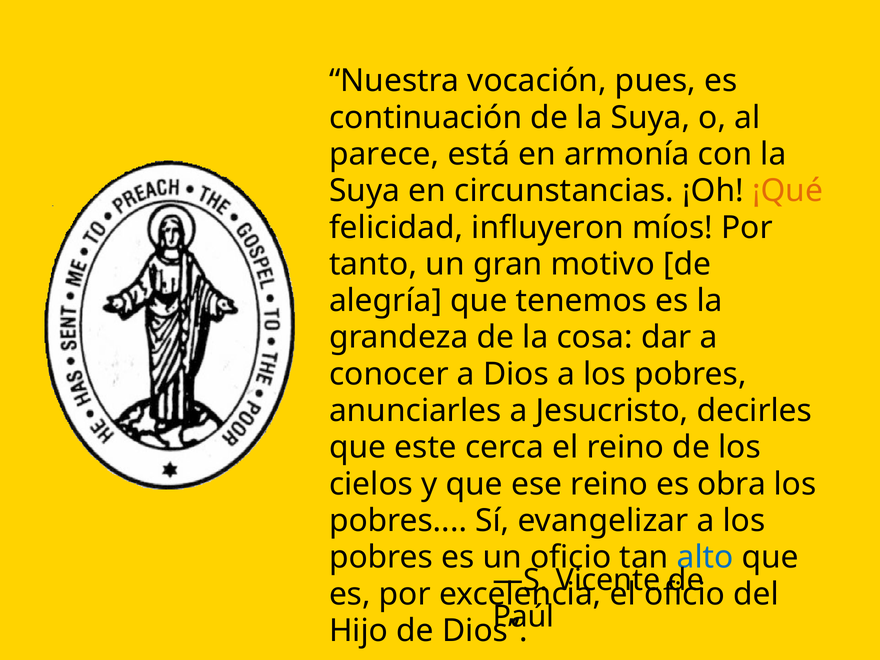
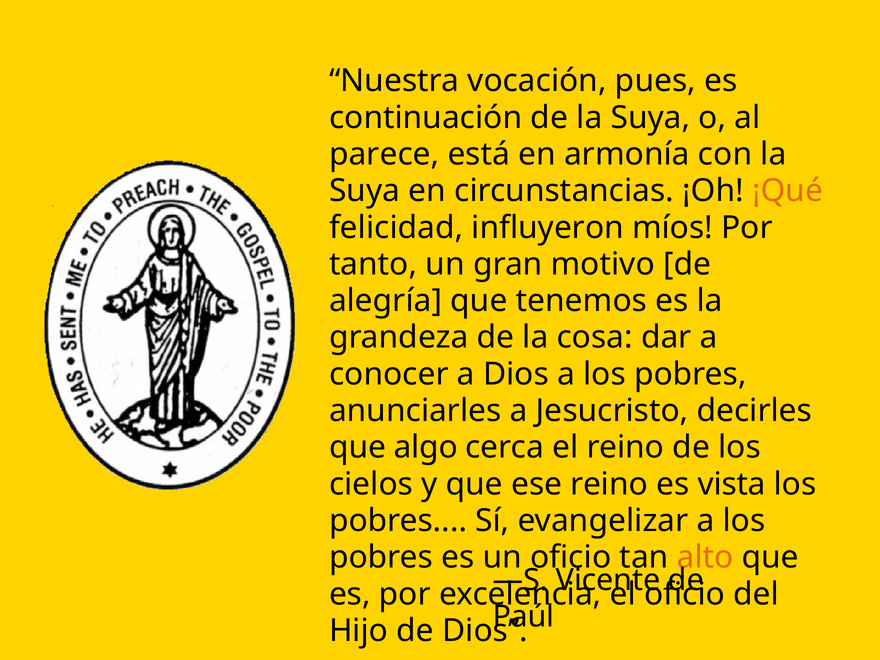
este: este -> algo (426, 447)
obra: obra -> vista (732, 484)
alto colour: blue -> orange (705, 557)
